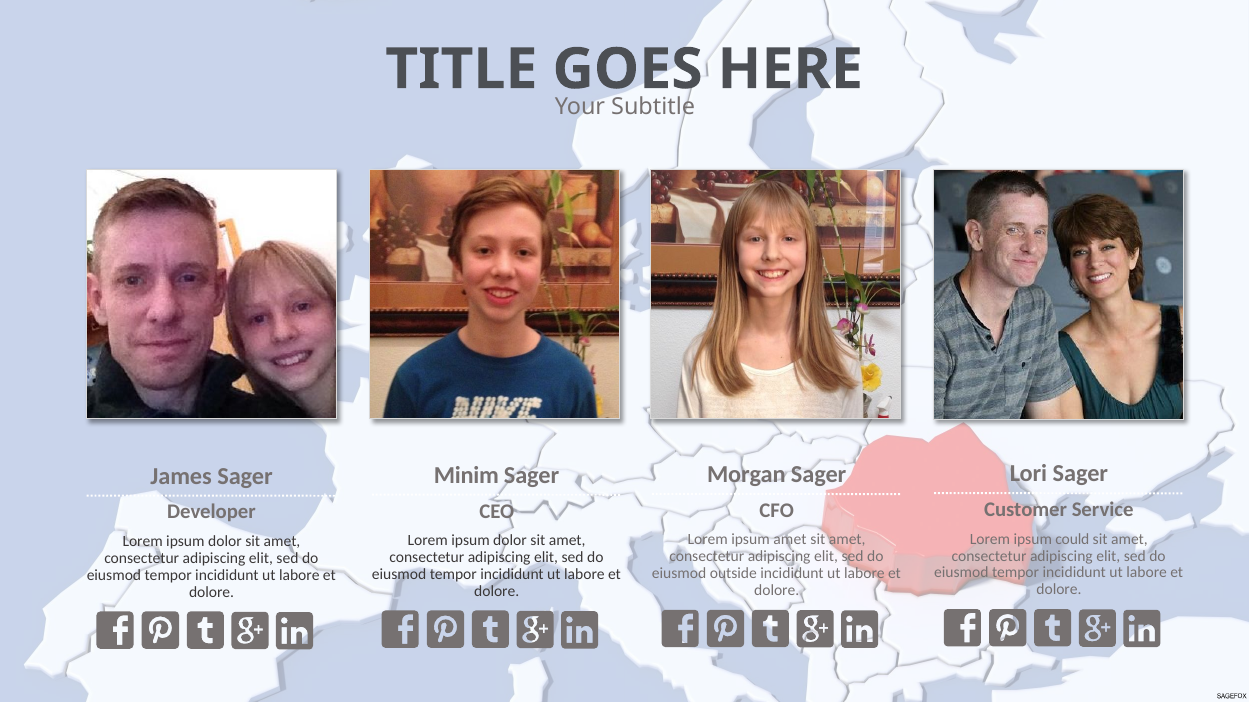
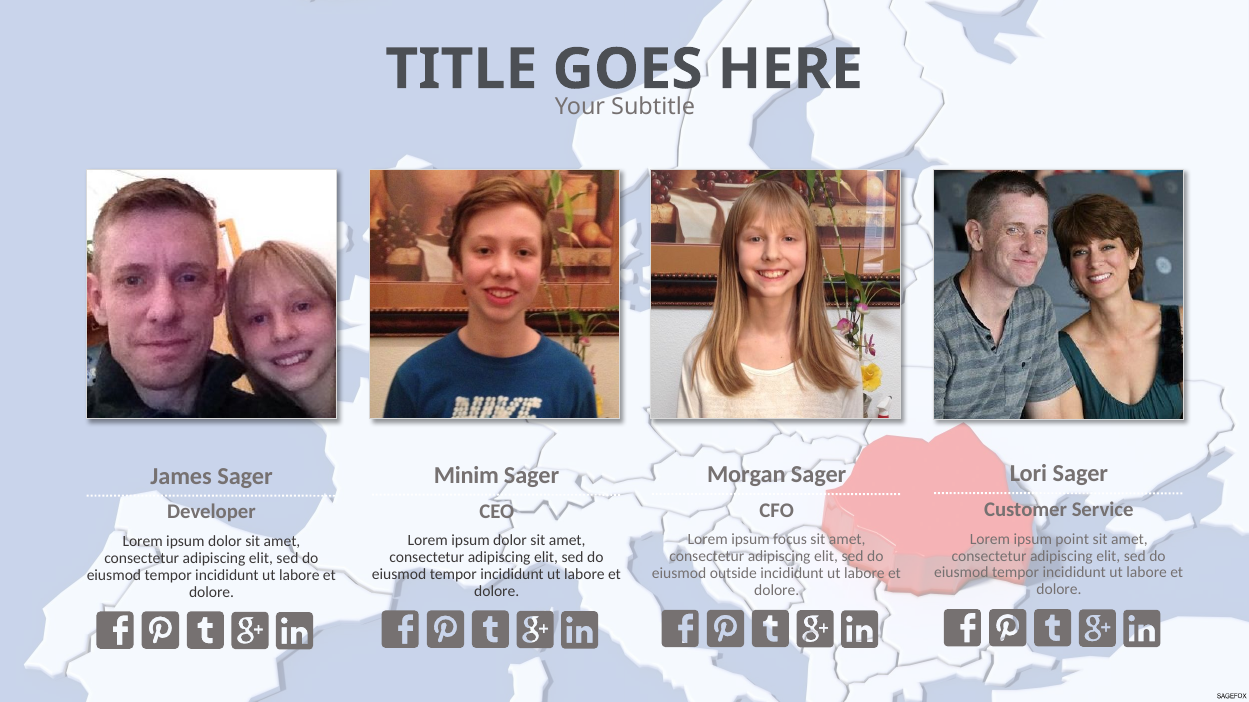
could: could -> point (1072, 539)
ipsum amet: amet -> focus (790, 540)
